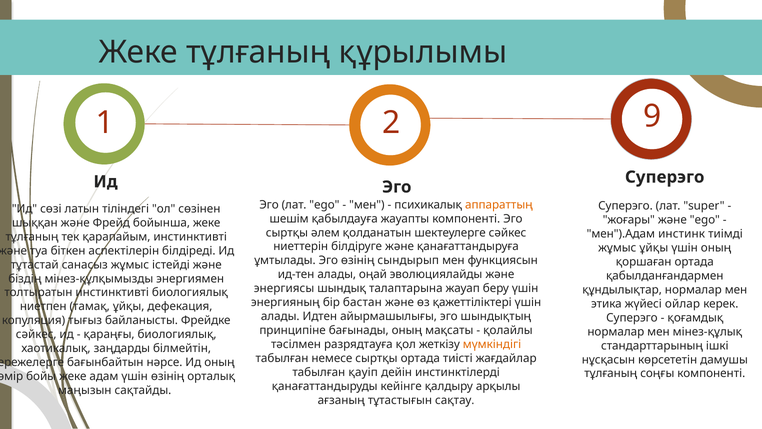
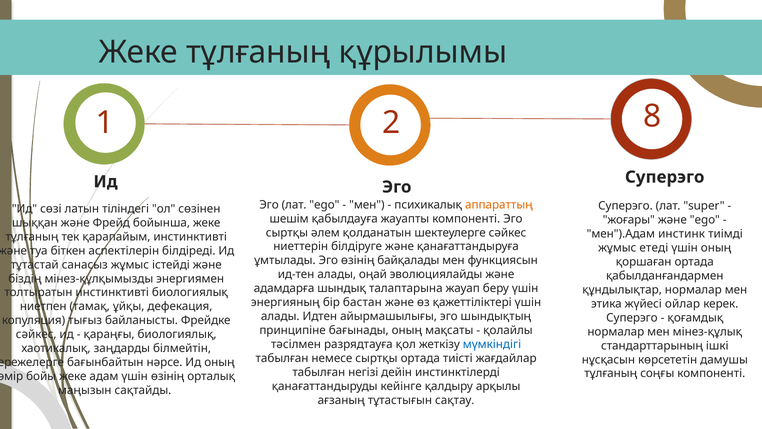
9: 9 -> 8 (652, 116)
жұмыс ұйқы: ұйқы -> етеді (654, 248)
сындырып: сындырып -> байқалады (408, 260)
энергиясы: энергиясы -> адамдарға (284, 288)
мүмкіндігі colour: orange -> blue (492, 344)
қауіп: қауіп -> негізі (363, 372)
